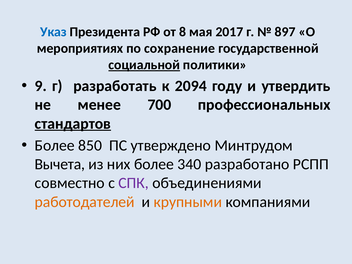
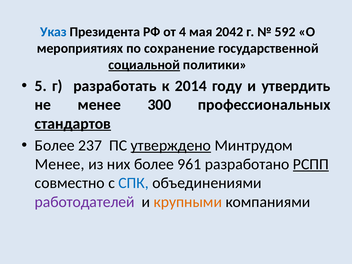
8: 8 -> 4 (183, 32)
2017: 2017 -> 2042 (229, 32)
897: 897 -> 592 (285, 32)
9: 9 -> 5 (41, 86)
2094: 2094 -> 2014 (191, 86)
700: 700 -> 300 (159, 105)
850: 850 -> 237 (90, 146)
утверждено underline: none -> present (171, 146)
Вычета: Вычета -> Менее (60, 164)
340: 340 -> 961 (189, 164)
РСПП underline: none -> present (311, 164)
СПК colour: purple -> blue (134, 183)
работодателей colour: orange -> purple (85, 202)
